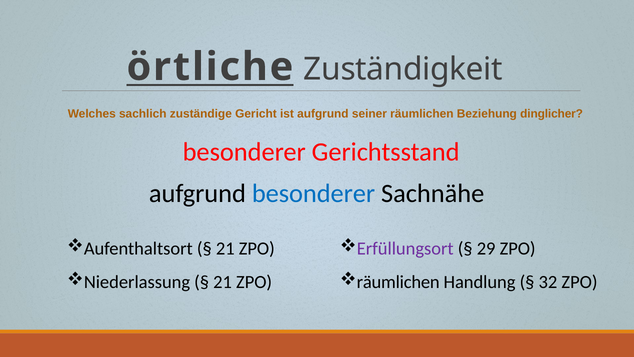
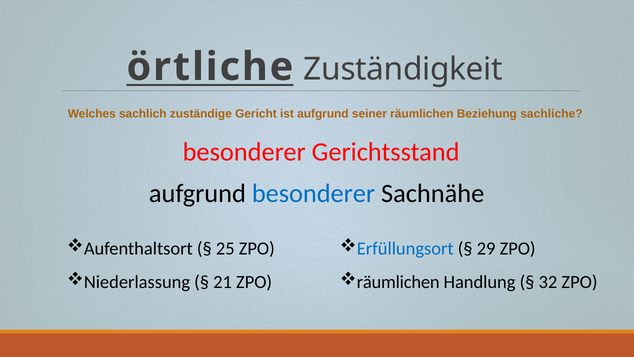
dinglicher: dinglicher -> sachliche (551, 114)
21: 21 -> 25 (225, 248)
Erfüllungsort colour: purple -> blue (405, 248)
